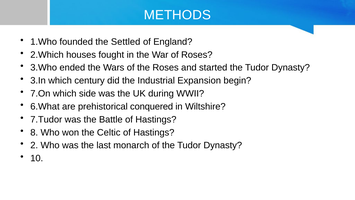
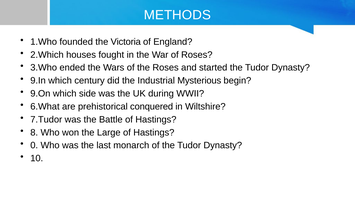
Settled: Settled -> Victoria (126, 42)
3.In: 3.In -> 9.In (38, 81)
Expansion: Expansion -> Mysterious (199, 81)
7.On: 7.On -> 9.On (40, 93)
Celtic: Celtic -> Large (109, 132)
2: 2 -> 0 (34, 145)
